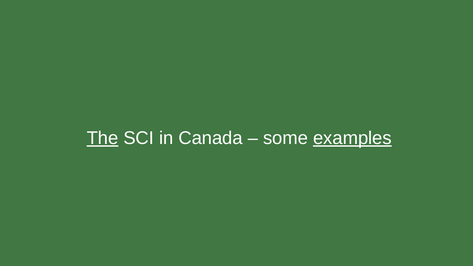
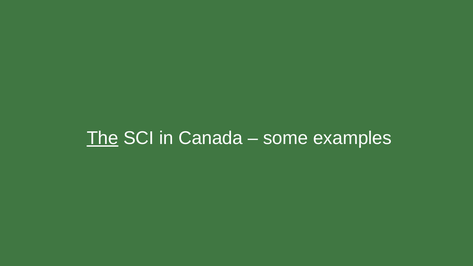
examples underline: present -> none (352, 138)
